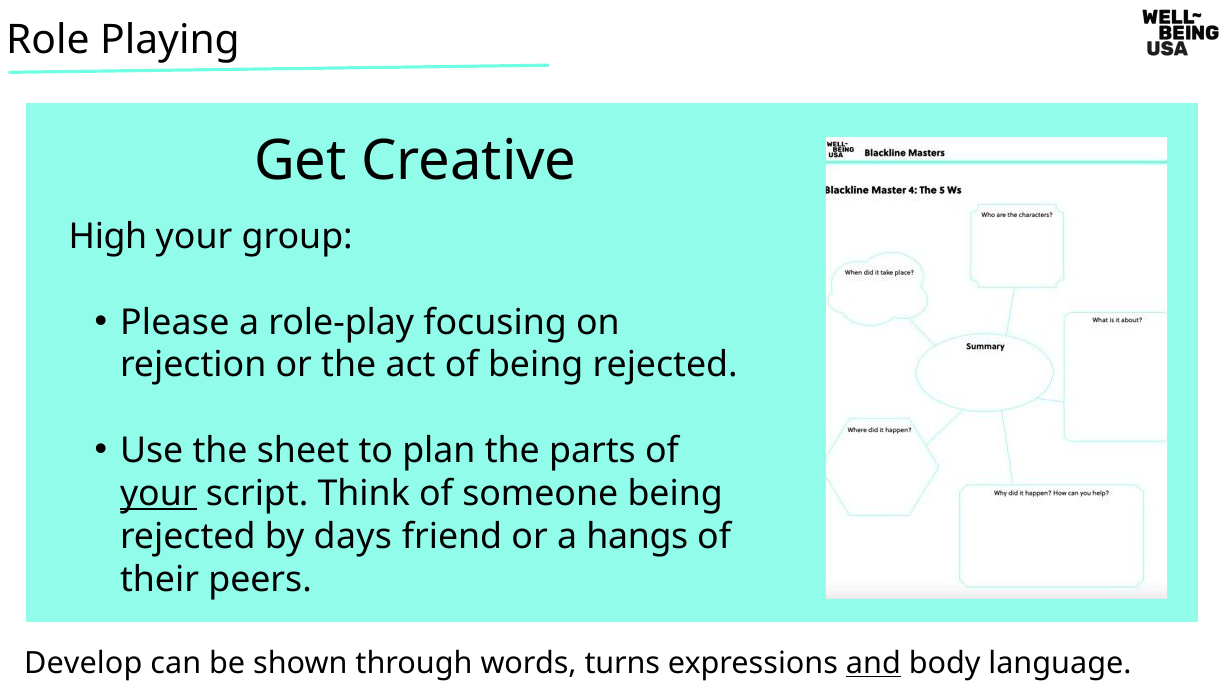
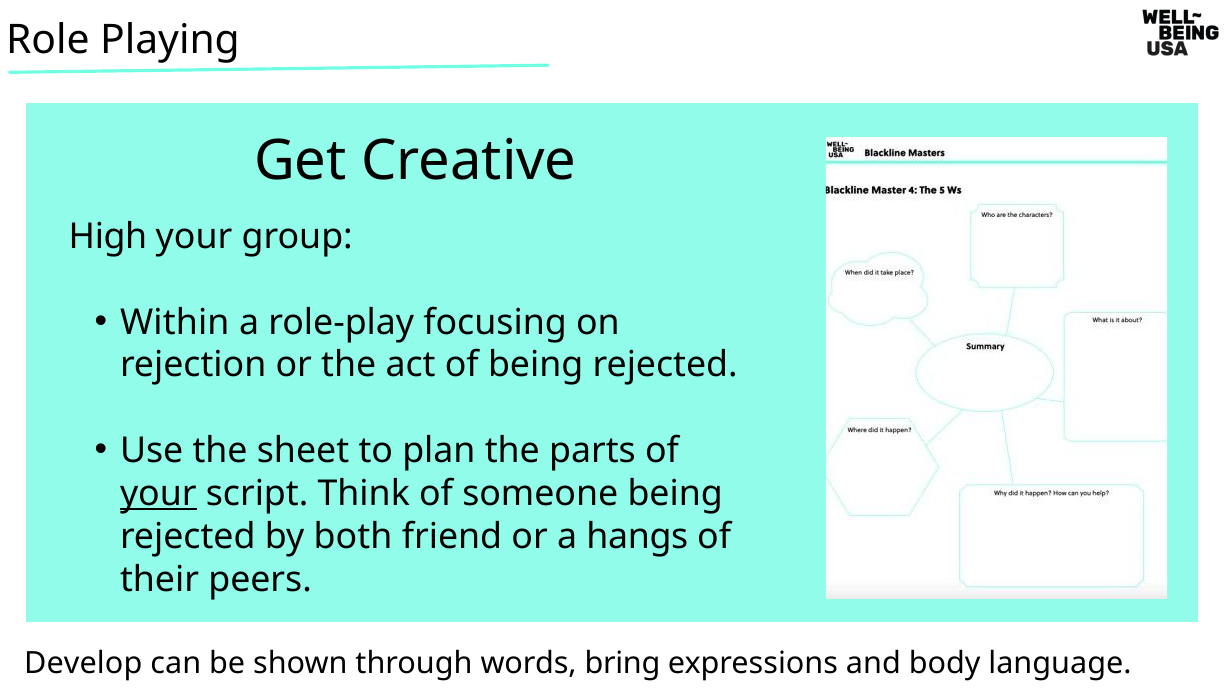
Please: Please -> Within (175, 323)
days: days -> both (353, 537)
turns: turns -> bring (622, 664)
and underline: present -> none (873, 664)
